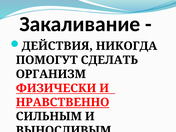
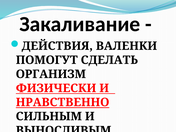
НИКОГДА: НИКОГДА -> ВАЛЕНКИ (126, 46)
